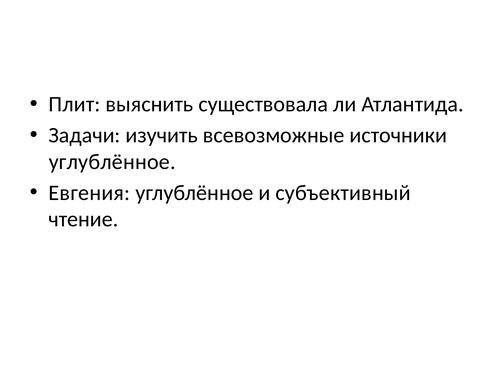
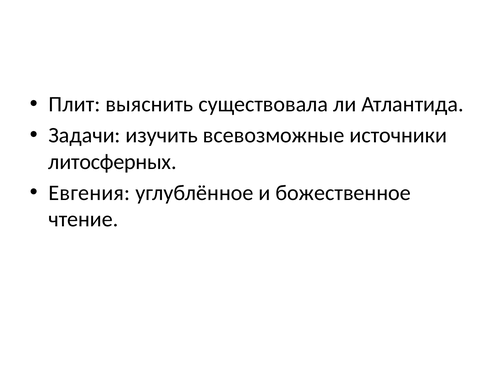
углублённое: углублённое -> литосферных (112, 162)
субъективный: субъективный -> божественное (343, 193)
